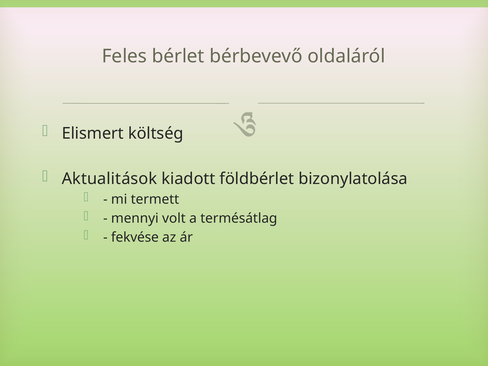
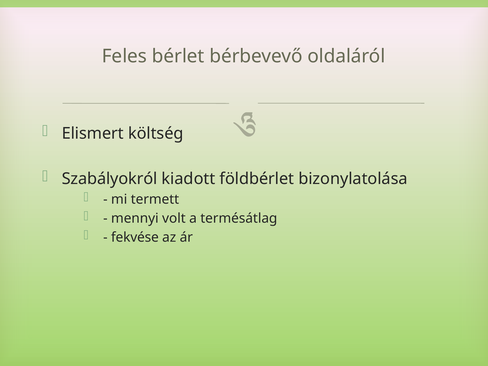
Aktualitások: Aktualitások -> Szabályokról (110, 179)
